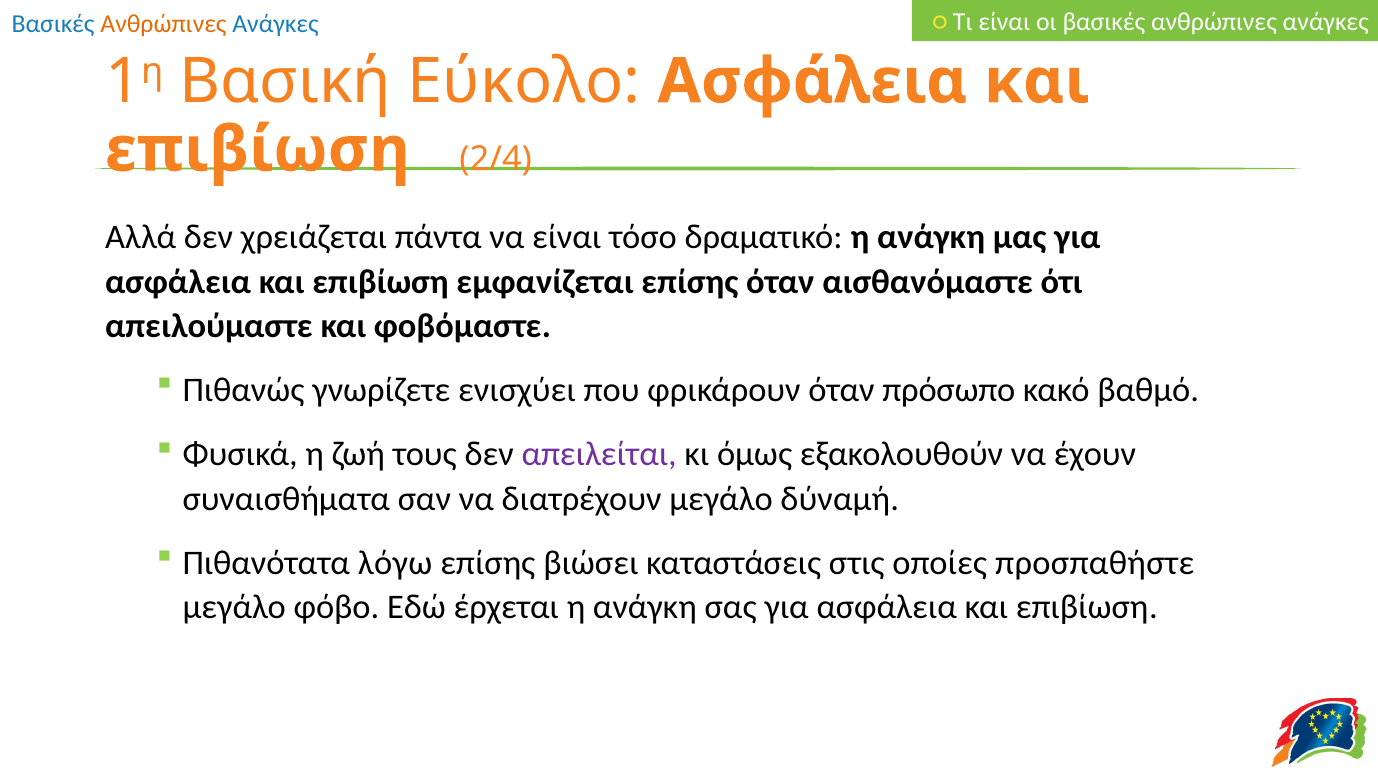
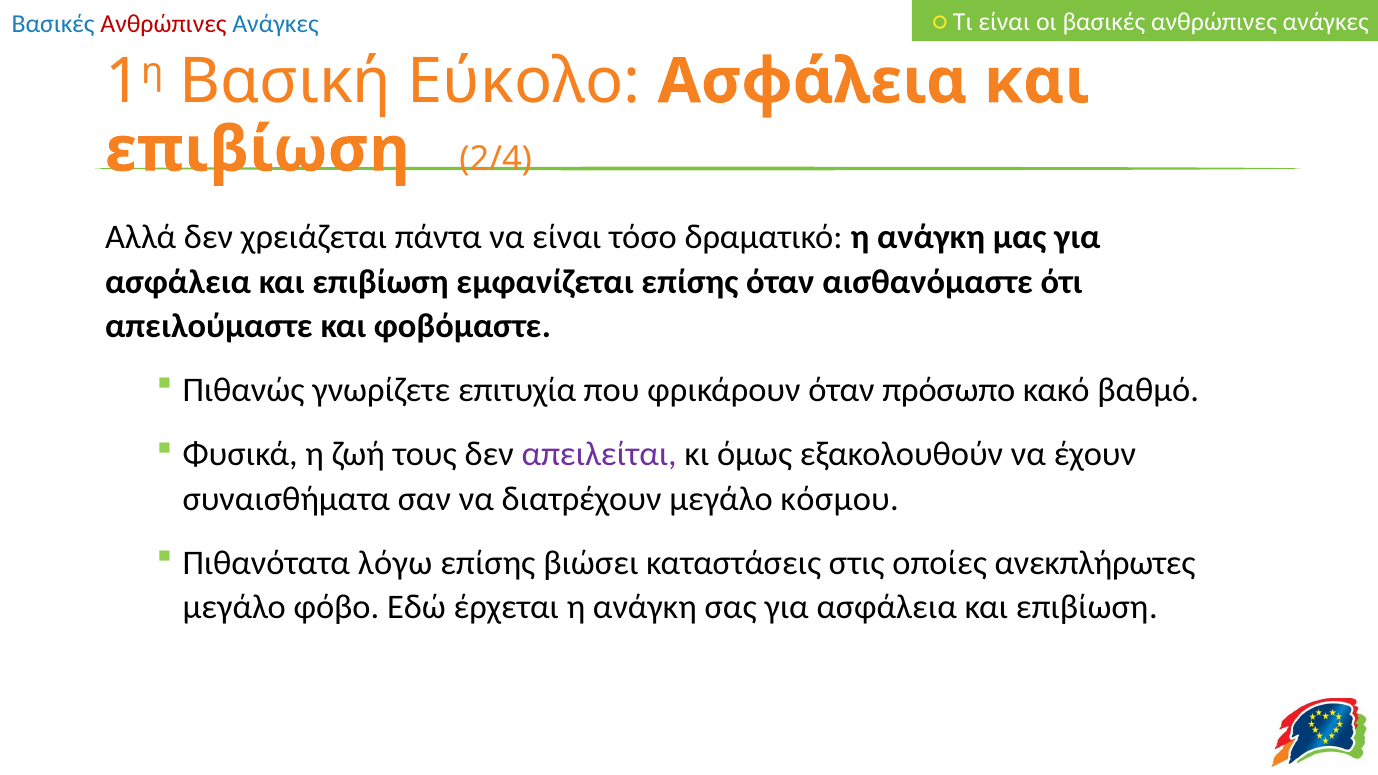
Ανθρώπινες colour: orange -> red (163, 24)
ενισχύει: ενισχύει -> επιτυχία (517, 390)
δύναμή: δύναμή -> κόσμου (840, 499)
προσπαθήστε: προσπαθήστε -> ανεκπλήρωτες (1095, 563)
